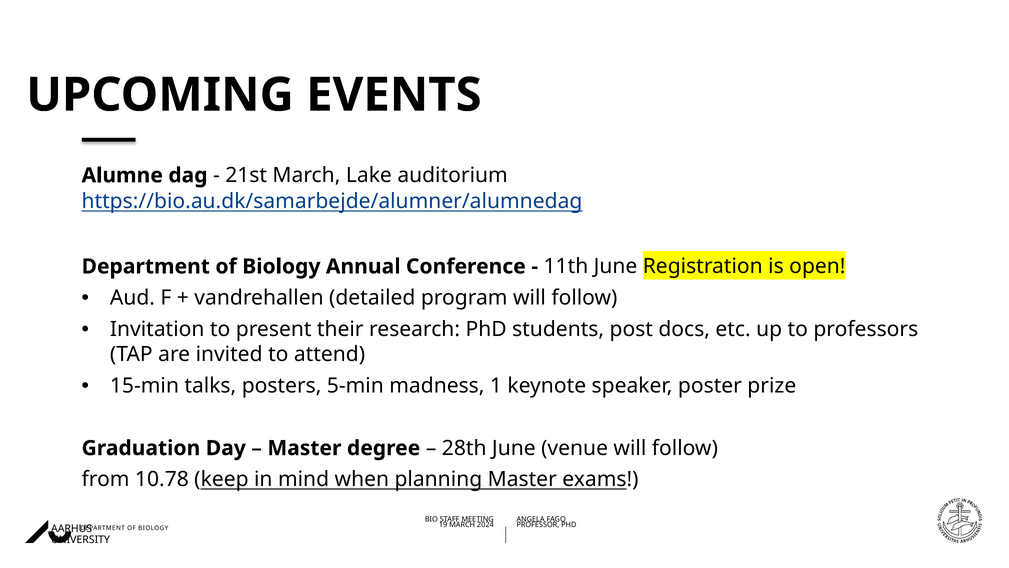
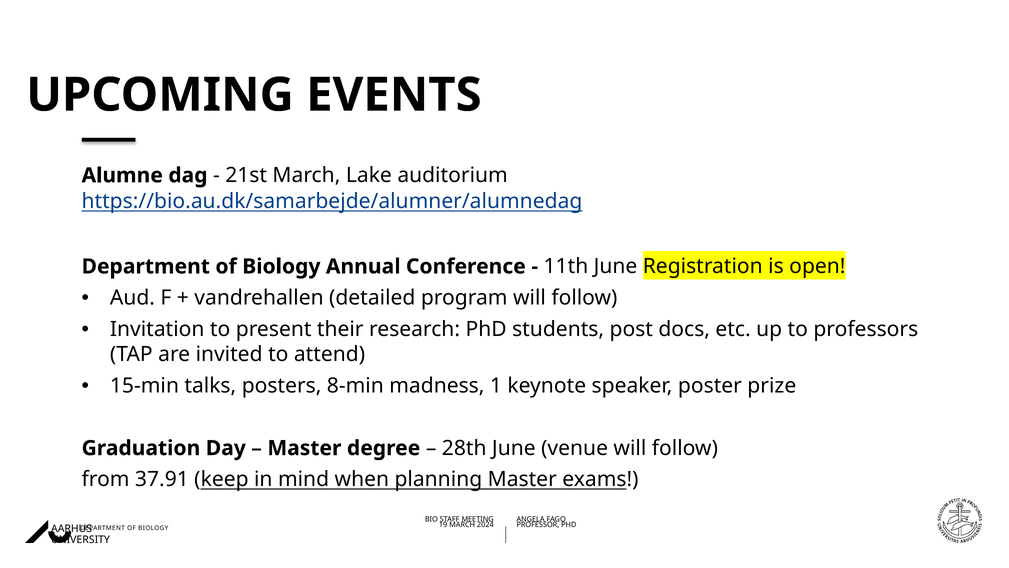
5-min: 5-min -> 8-min (355, 385)
10.78: 10.78 -> 37.91 (162, 479)
